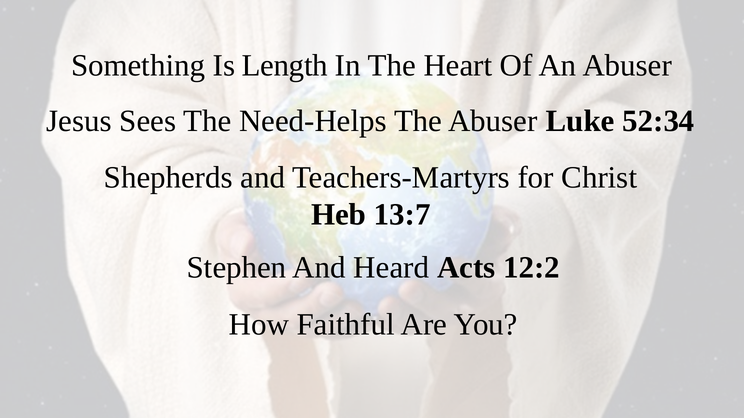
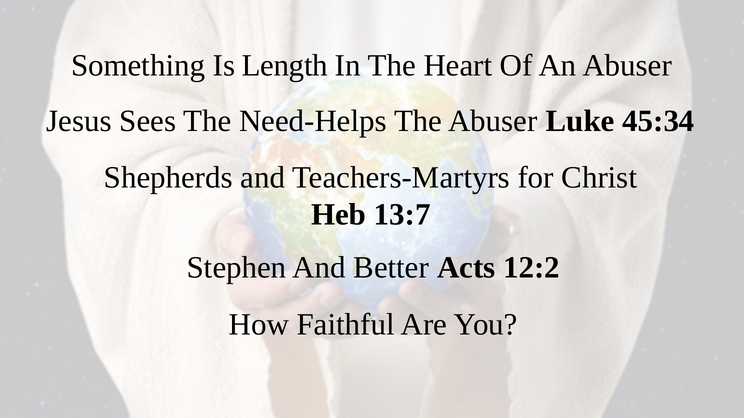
52:34: 52:34 -> 45:34 (658, 121)
Heard: Heard -> Better (391, 268)
